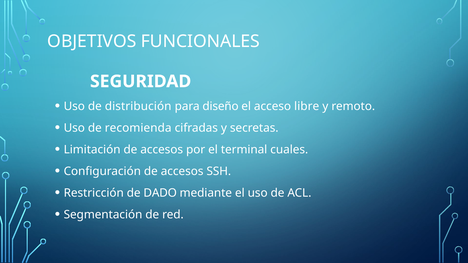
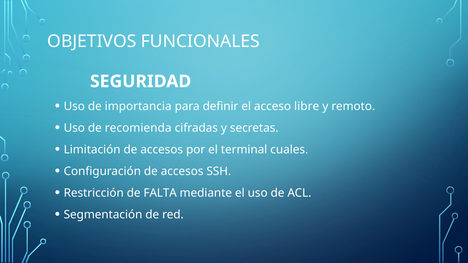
distribución: distribución -> importancia (138, 106)
diseño: diseño -> definir (220, 106)
DADO: DADO -> FALTA (160, 193)
